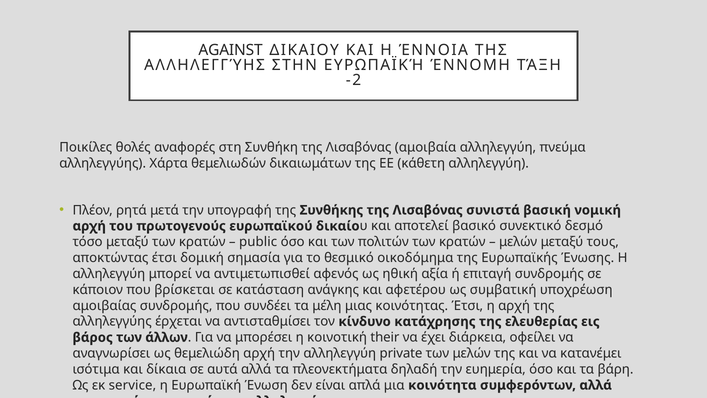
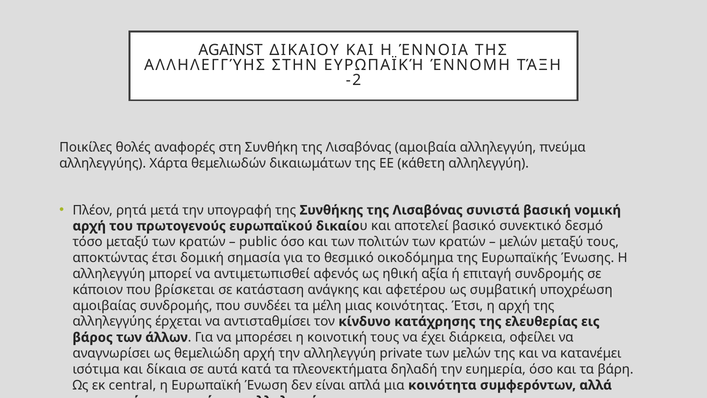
κοινοτική their: their -> τους (385, 337)
αυτά αλλά: αλλά -> κατά (256, 369)
service: service -> central (132, 385)
